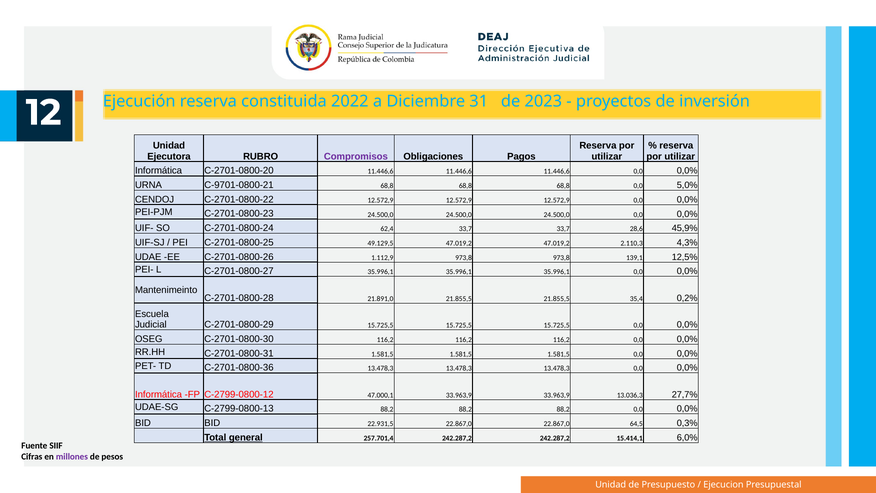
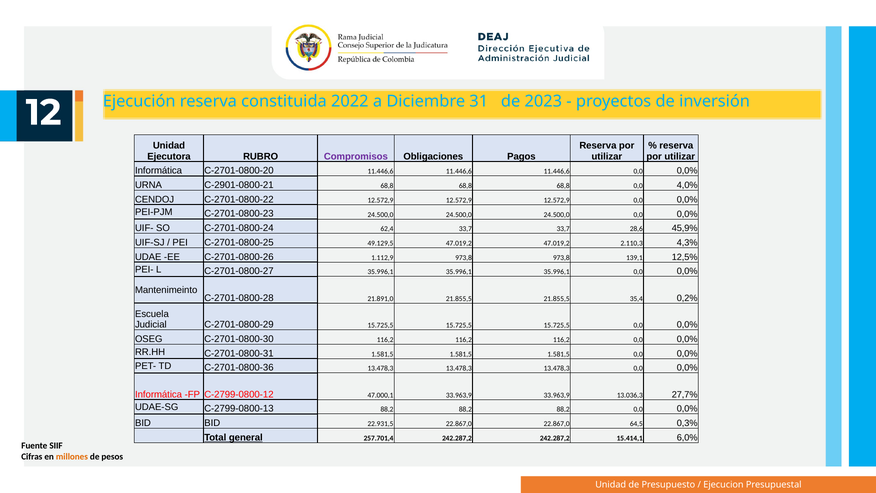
C-9701-0800-21: C-9701-0800-21 -> C-2901-0800-21 (239, 185)
5,0%: 5,0% -> 4,0% (687, 185)
millones colour: purple -> orange (72, 456)
